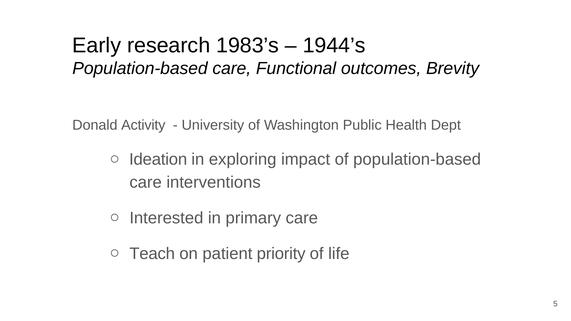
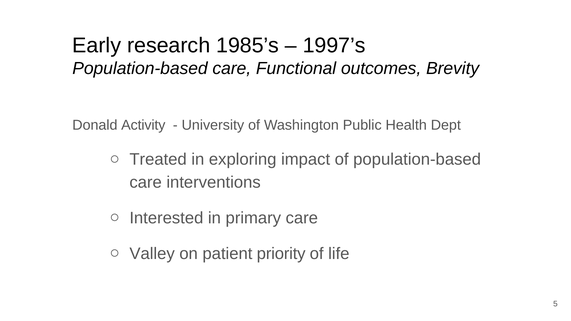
1983’s: 1983’s -> 1985’s (248, 46)
1944’s: 1944’s -> 1997’s (334, 46)
Ideation: Ideation -> Treated (158, 160)
Teach: Teach -> Valley (152, 254)
